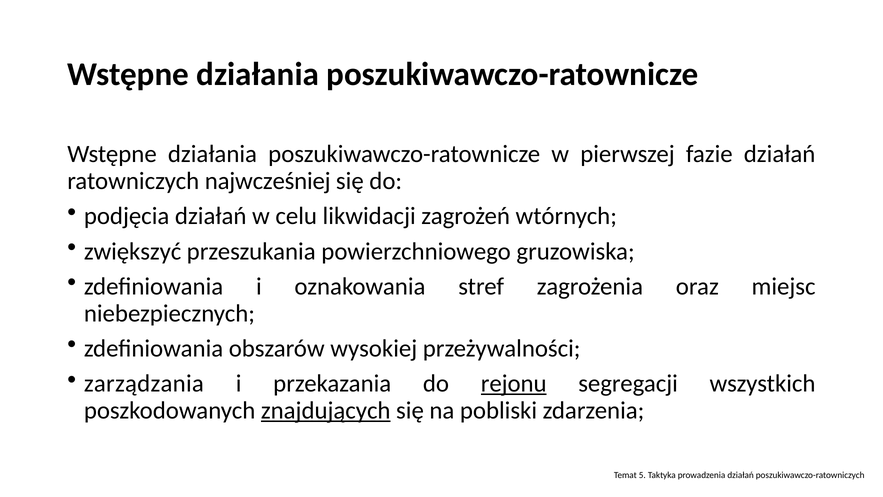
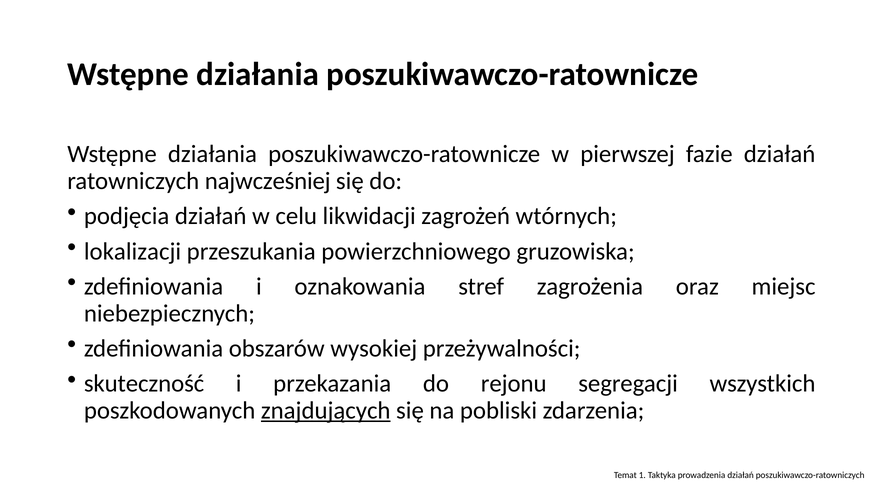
zwiększyć: zwiększyć -> lokalizacji (133, 251)
zarządzania: zarządzania -> skuteczność (144, 383)
rejonu underline: present -> none (514, 383)
5: 5 -> 1 (642, 475)
